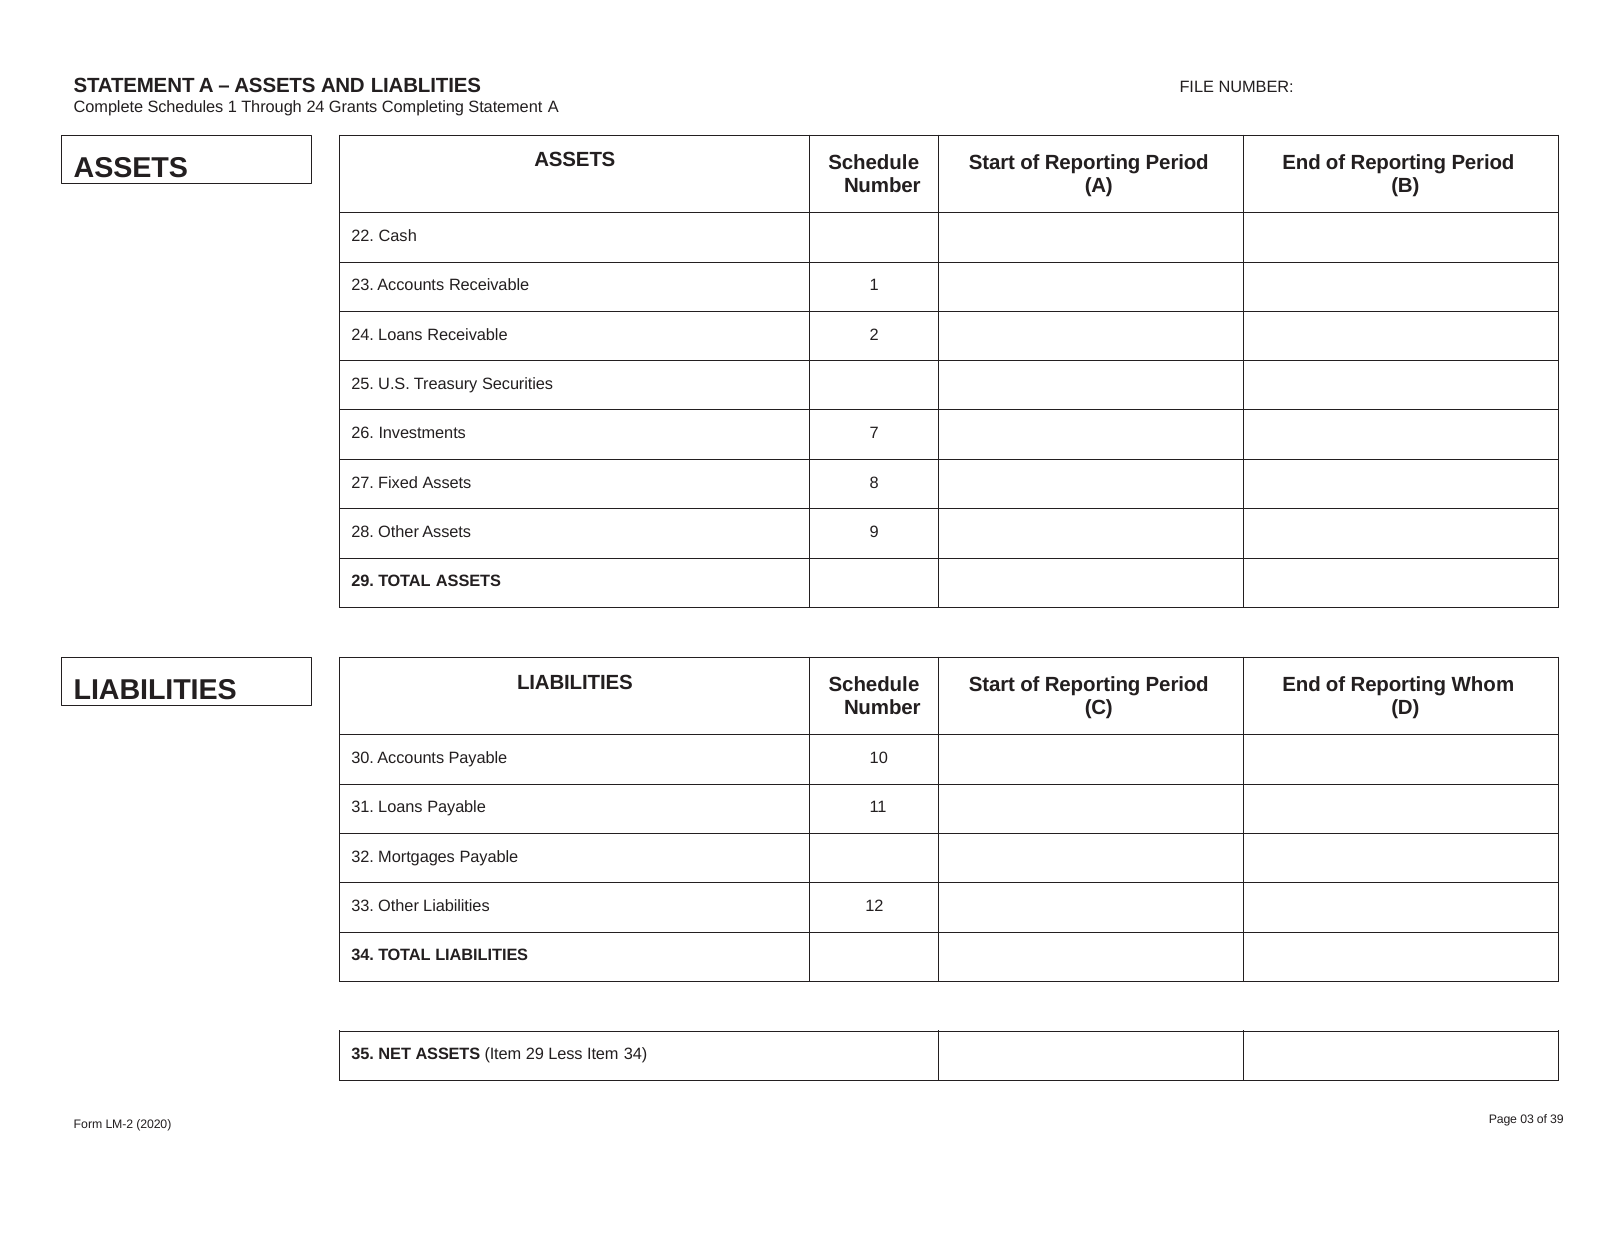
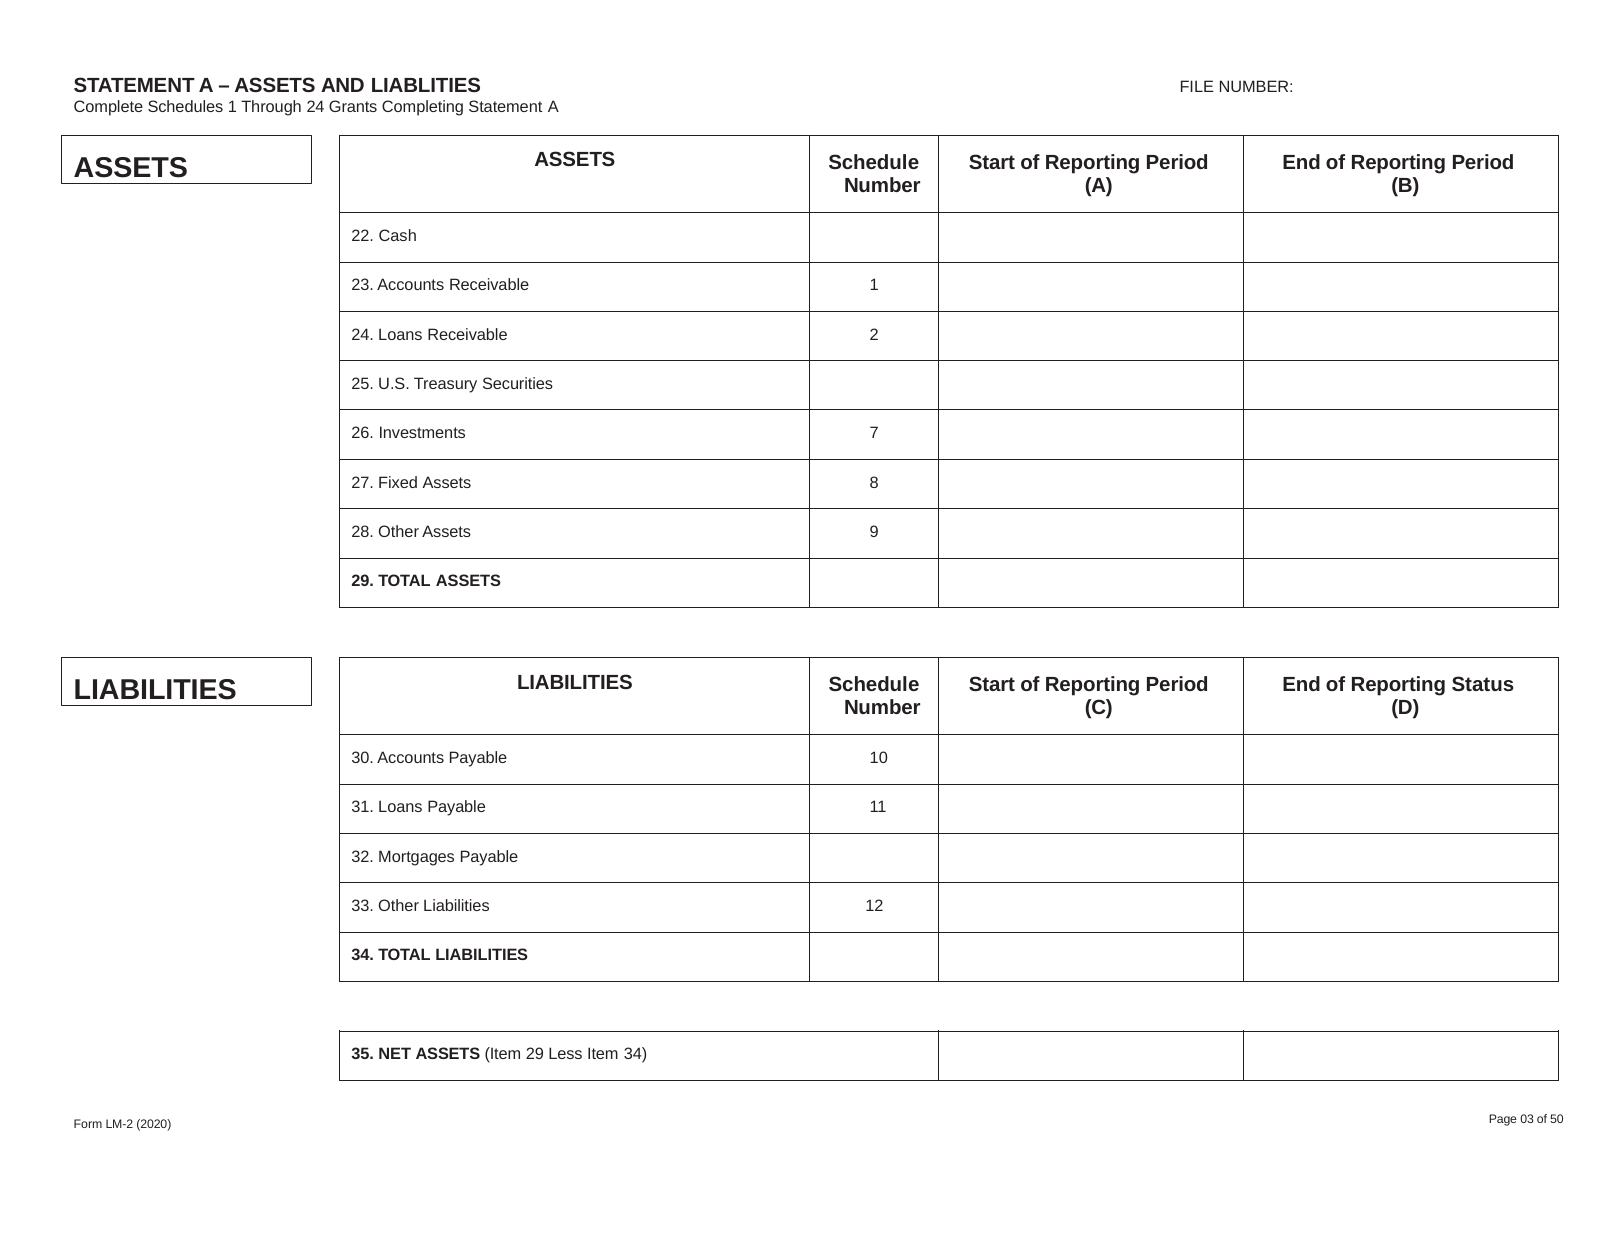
Whom: Whom -> Status (1483, 684)
39: 39 -> 50 (1557, 1119)
